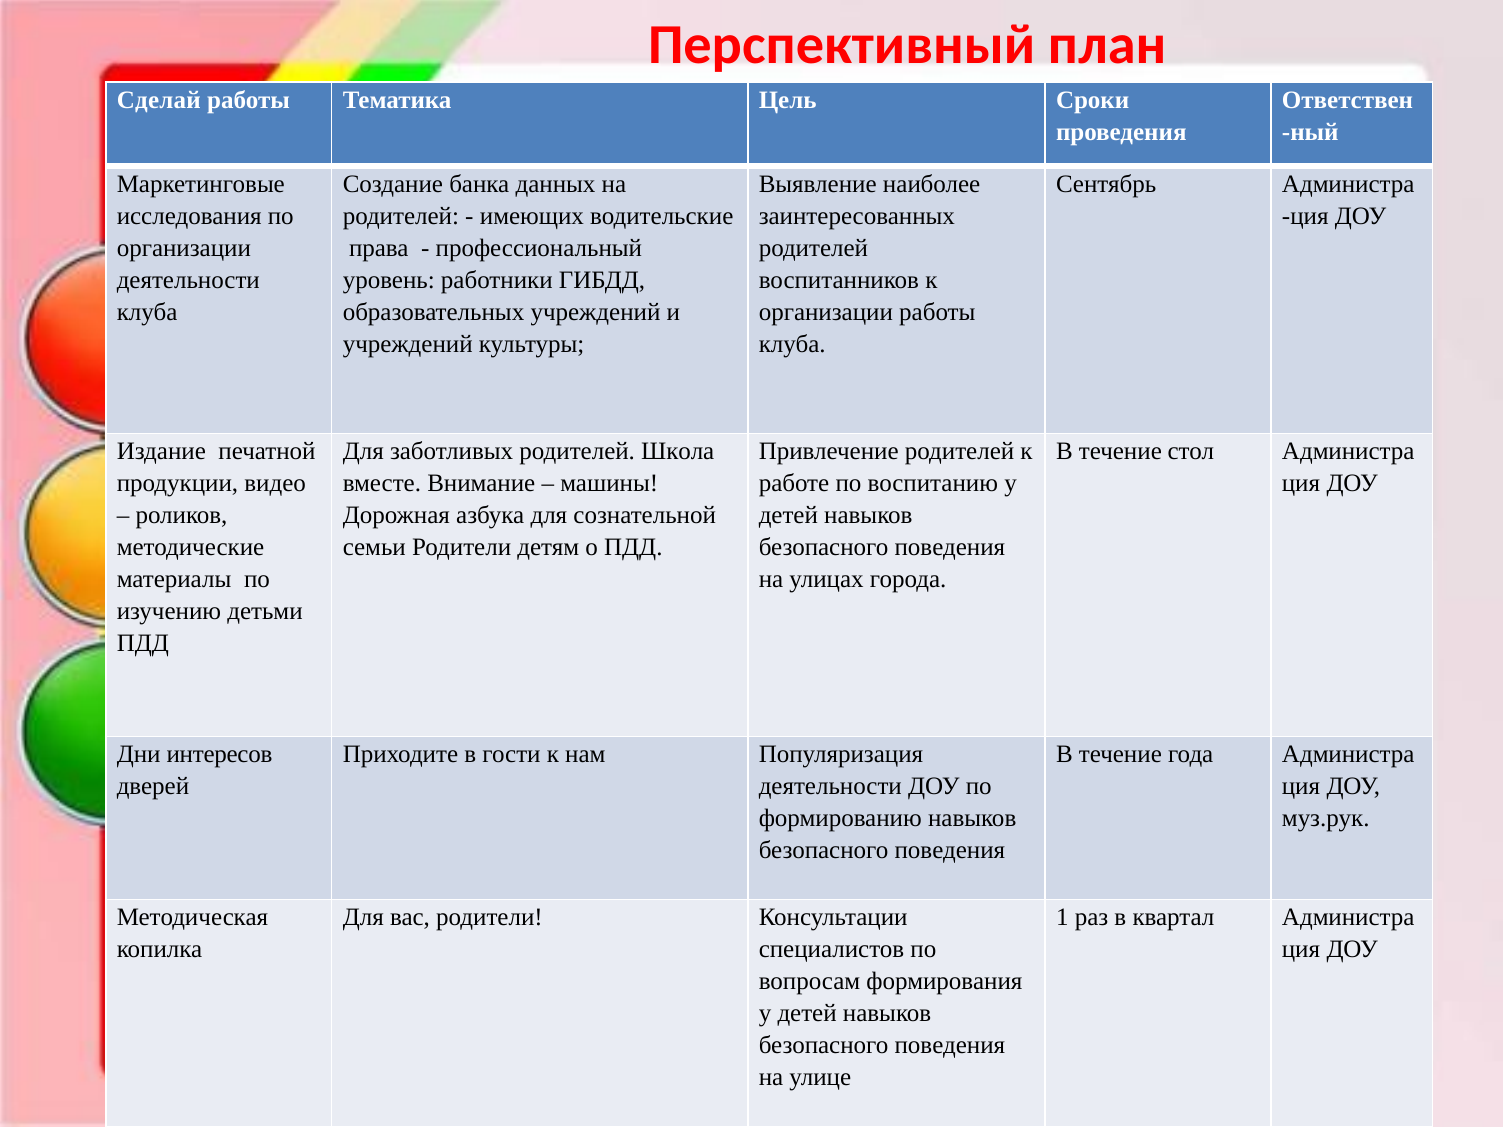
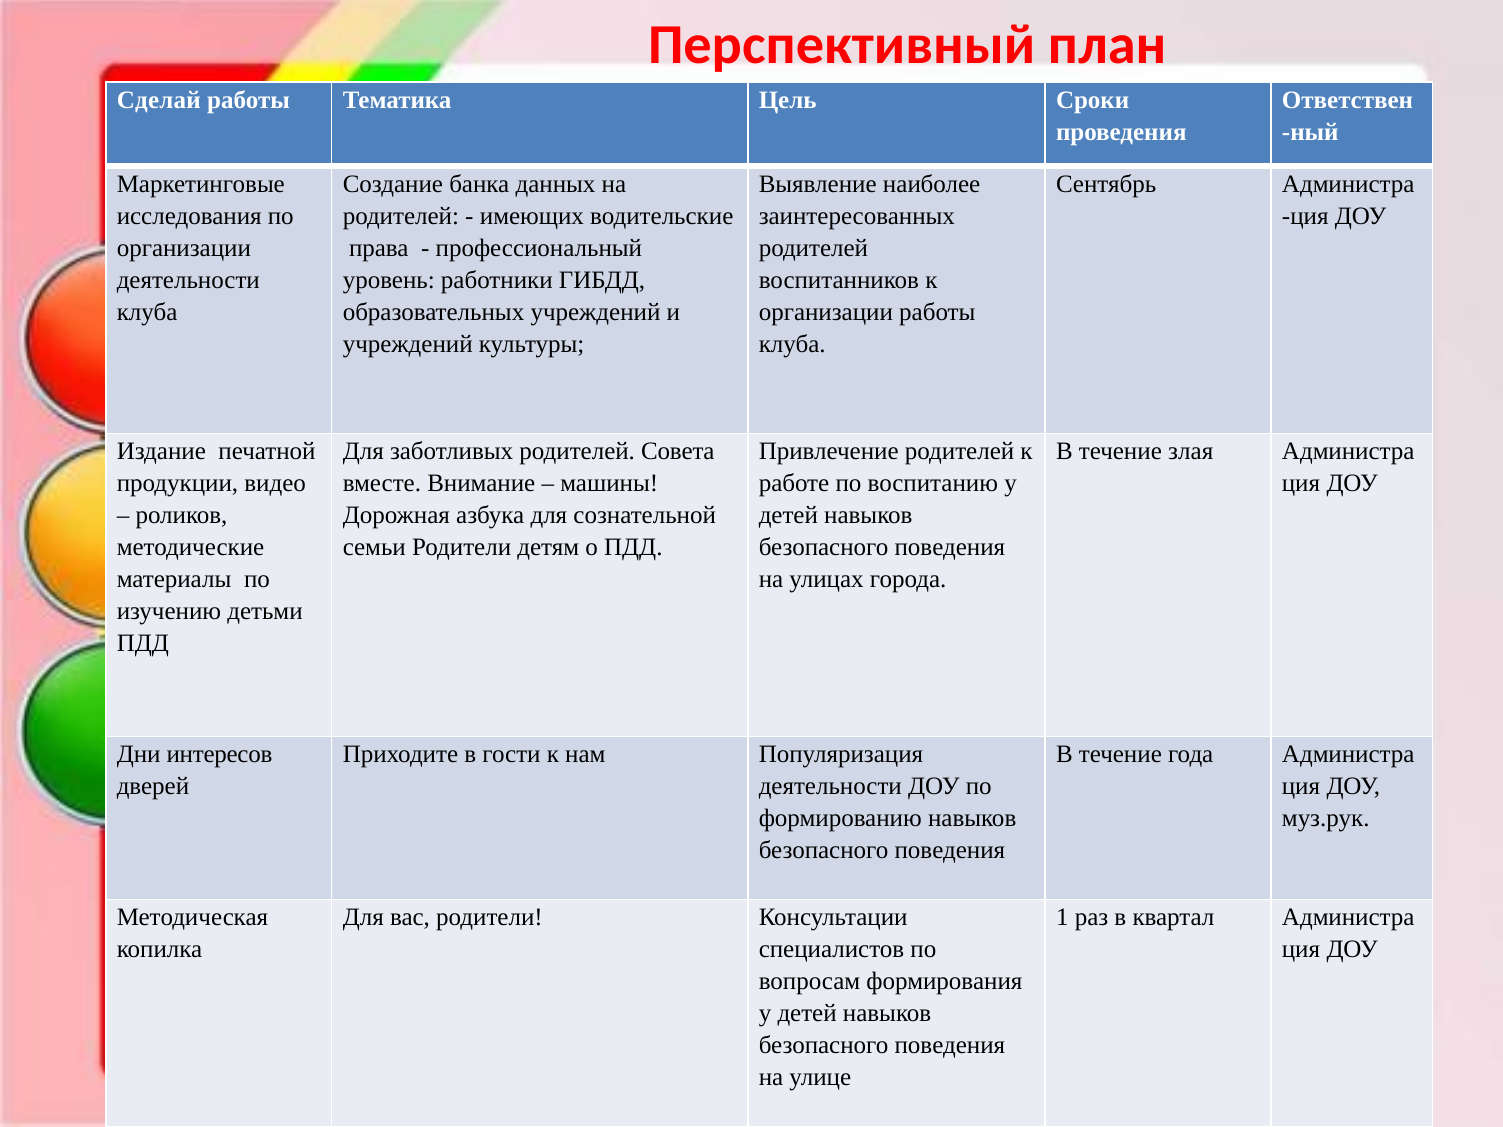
Школа: Школа -> Совета (678, 452)
стол: стол -> злая (1191, 452)
